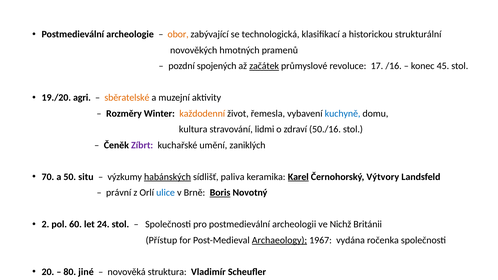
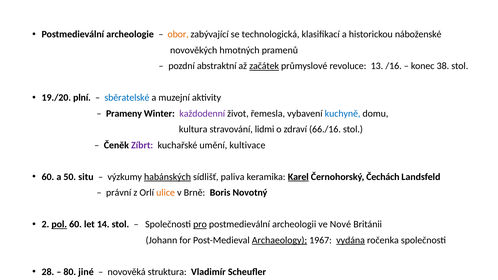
strukturální: strukturální -> náboženské (418, 34)
spojených: spojených -> abstraktní (217, 66)
17: 17 -> 13 (377, 66)
45: 45 -> 38 (443, 66)
agri: agri -> plní (82, 98)
sběratelské colour: orange -> blue (127, 98)
Rozměry: Rozměry -> Prameny (124, 114)
každodenní colour: orange -> purple (202, 114)
50./16: 50./16 -> 66./16 (325, 129)
zaniklých: zaniklých -> kultivace (247, 145)
70: 70 -> 60 (48, 177)
Výtvory: Výtvory -> Čechách (383, 177)
ulice colour: blue -> orange (166, 193)
Boris underline: present -> none (220, 193)
pol underline: none -> present (59, 224)
24: 24 -> 14 (103, 224)
pro underline: none -> present (200, 224)
Nichž: Nichž -> Nové (340, 224)
Přístup: Přístup -> Johann (161, 240)
vydána underline: none -> present (351, 240)
20: 20 -> 28 (48, 272)
